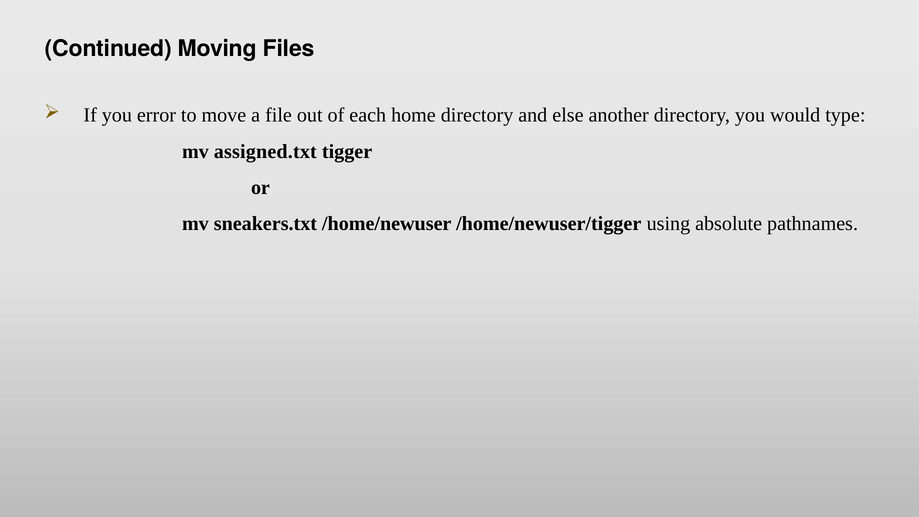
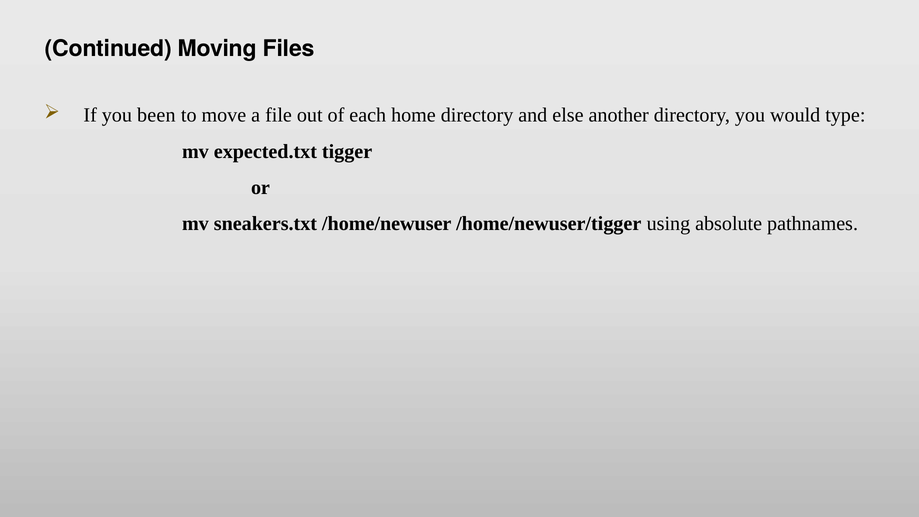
error: error -> been (156, 115)
assigned.txt: assigned.txt -> expected.txt (265, 151)
